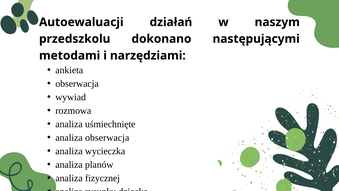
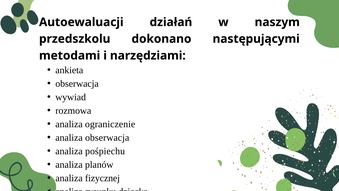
uśmiechnięte: uśmiechnięte -> ograniczenie (110, 124)
wycieczka: wycieczka -> pośpiechu (105, 151)
